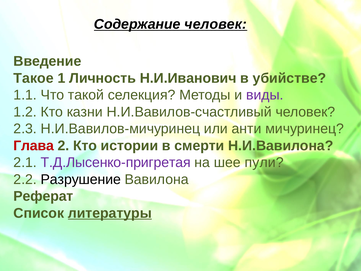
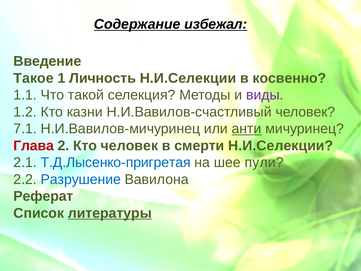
Содержание человек: человек -> избежал (216, 24)
Личность Н.И.Иванович: Н.И.Иванович -> Н.И.Селекции (188, 78)
убийстве: убийстве -> косвенно (289, 78)
2.3: 2.3 -> 7.1 (25, 129)
анти underline: none -> present (247, 129)
Кто истории: истории -> человек (129, 146)
смерти Н.И.Вавилона: Н.И.Вавилона -> Н.И.Селекции (281, 146)
Т.Д.Лысенко-пригретая colour: purple -> blue (116, 162)
Разрушение colour: black -> blue (81, 179)
